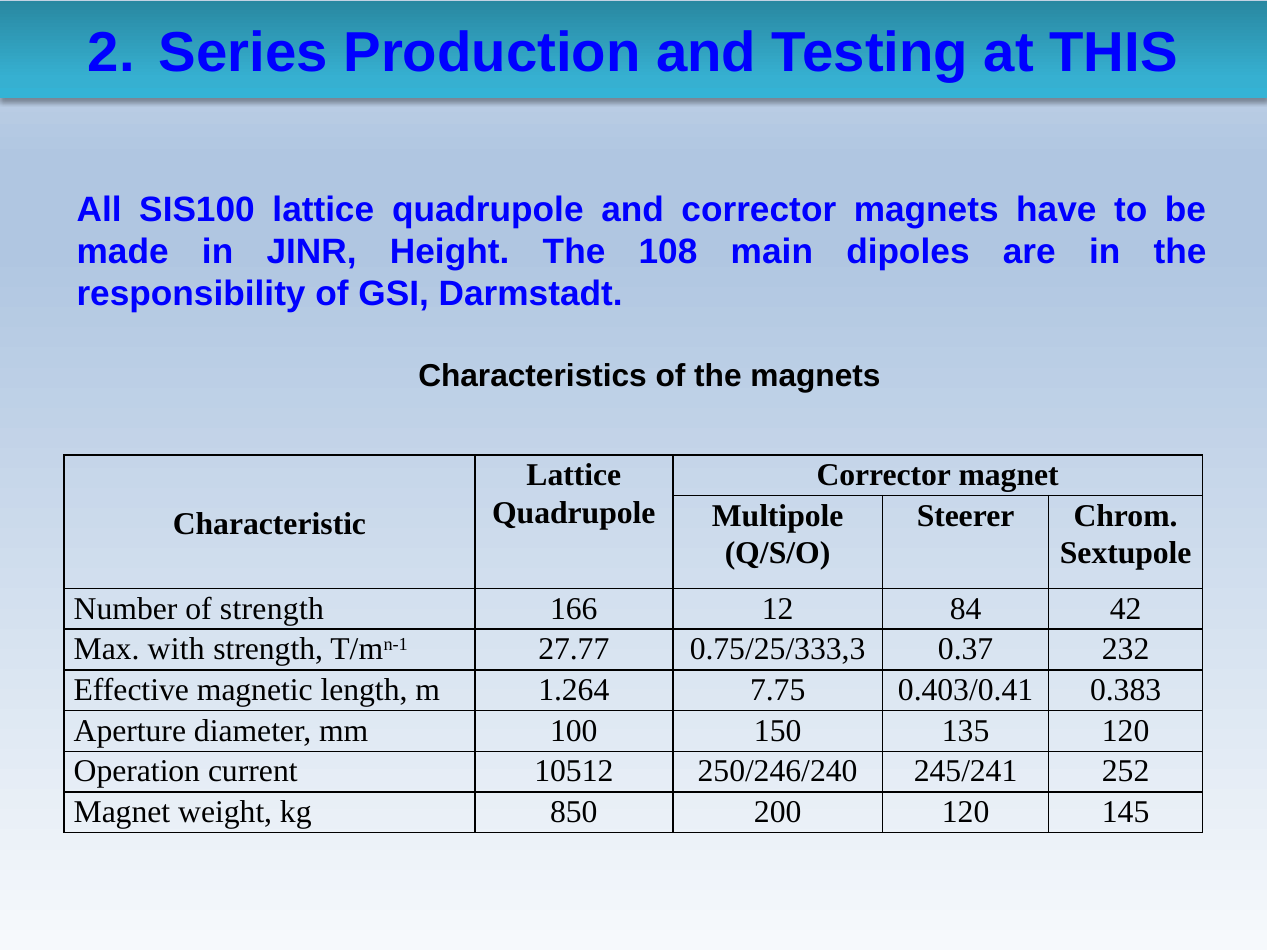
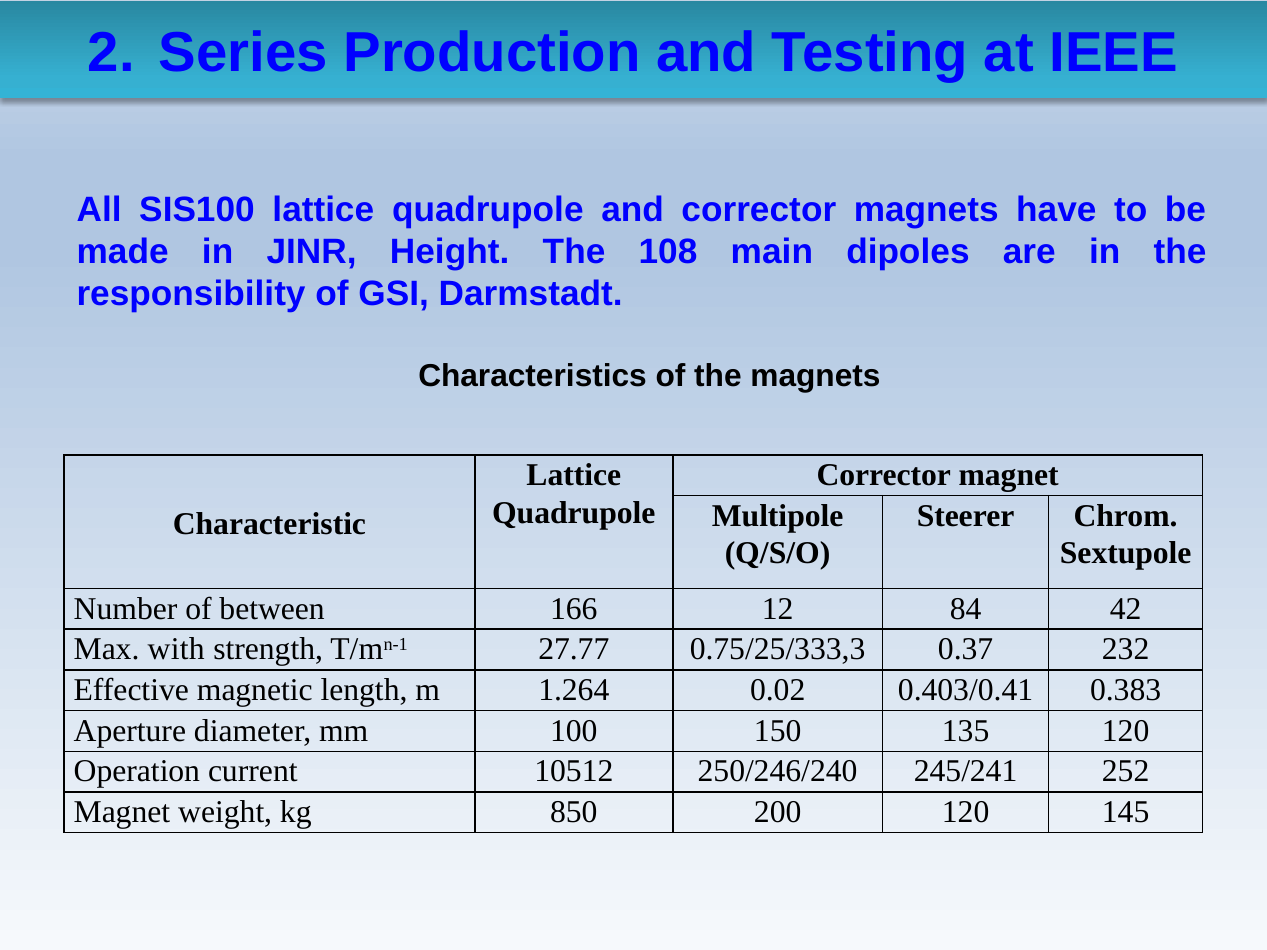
THIS: THIS -> IEEE (1113, 53)
of strength: strength -> between (272, 609)
7.75: 7.75 -> 0.02 (778, 690)
